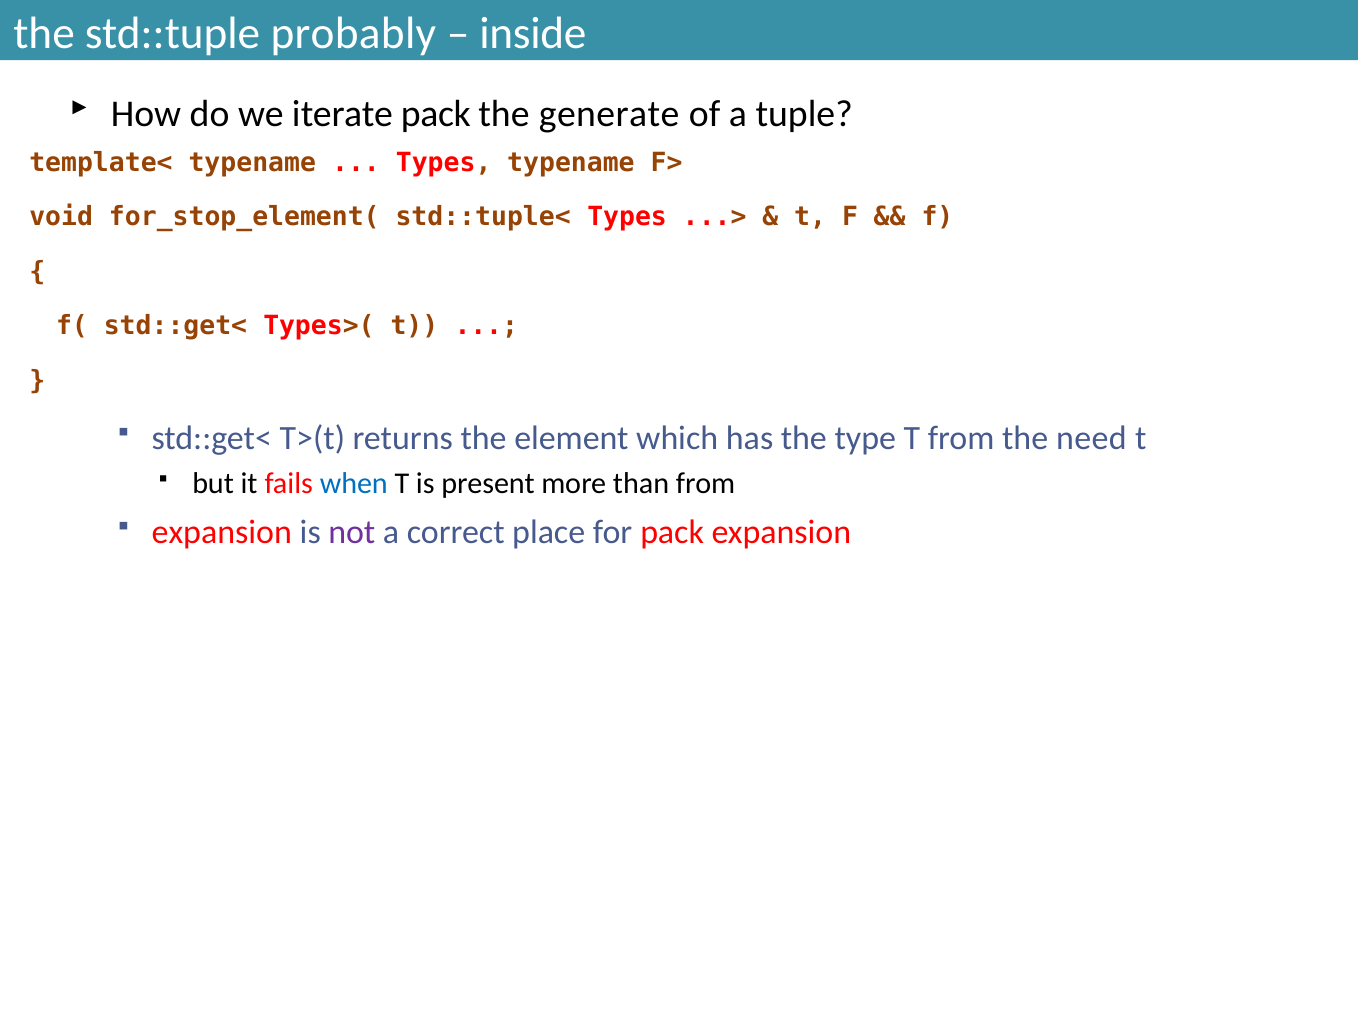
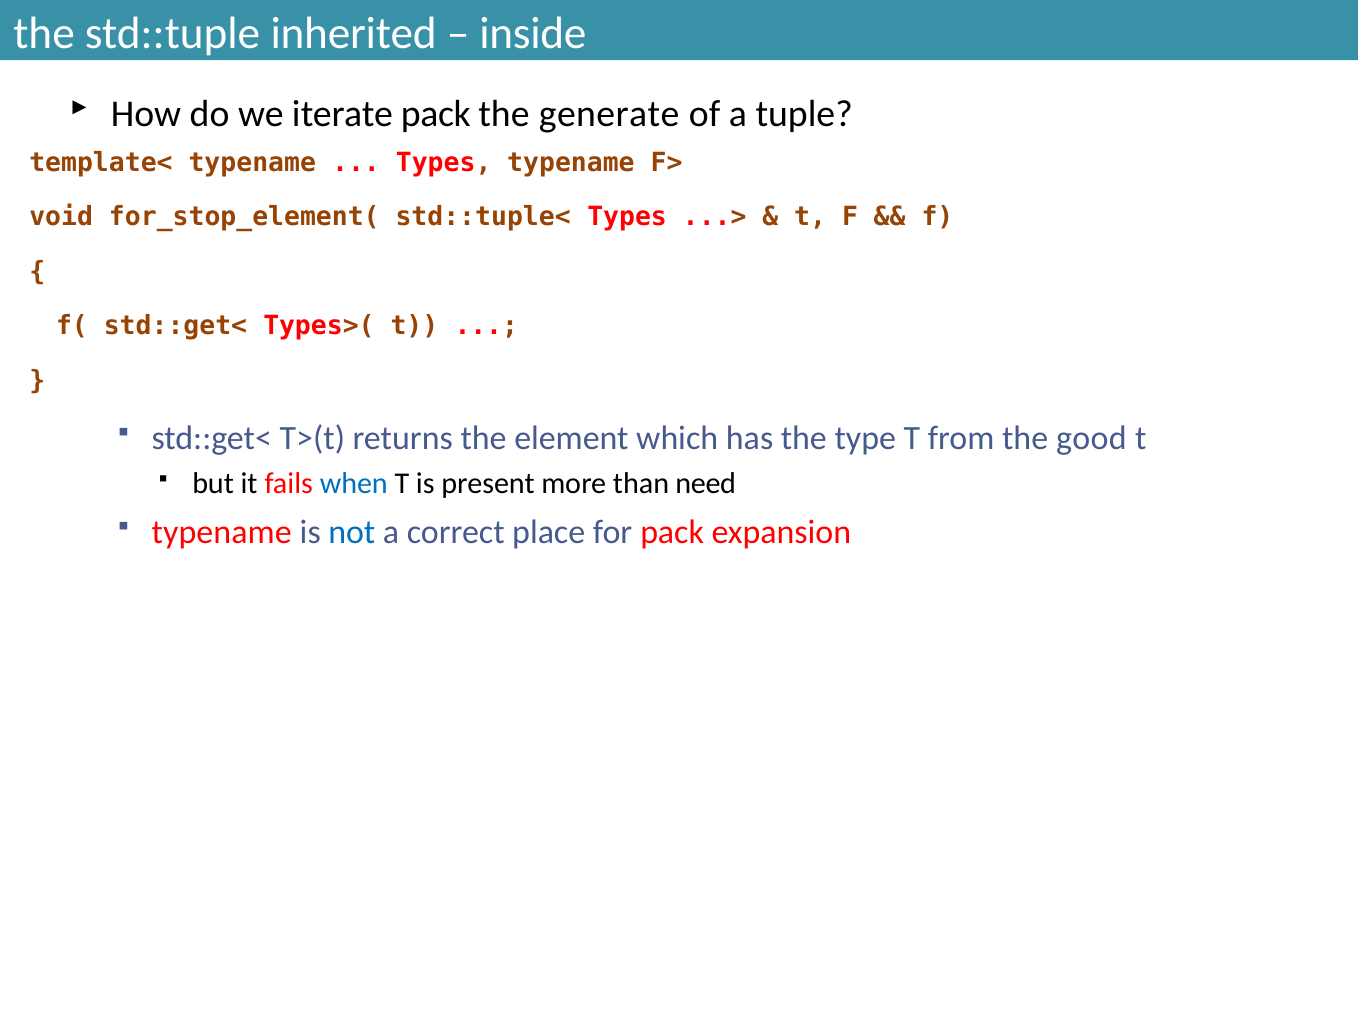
probably: probably -> inherited (354, 33)
need: need -> good (1091, 438)
than from: from -> need (706, 484)
expansion: expansion -> typename (222, 532)
not colour: purple -> blue (352, 532)
